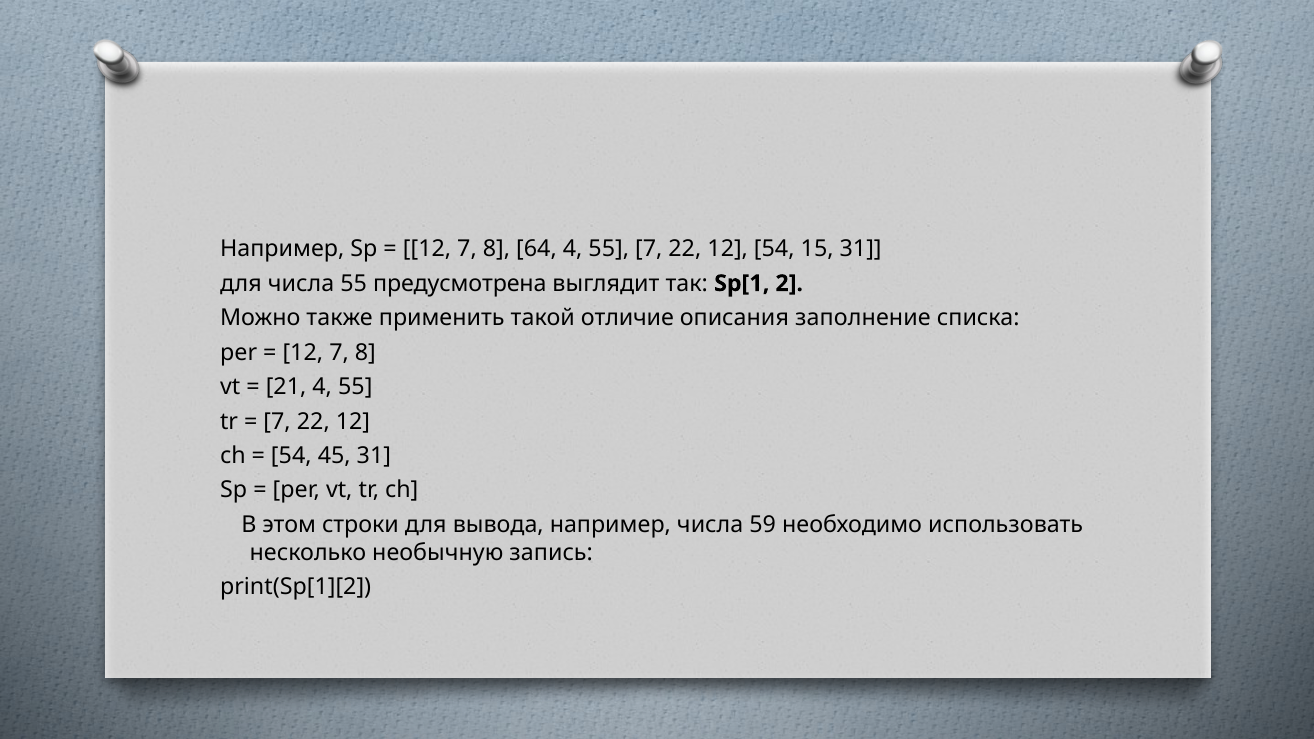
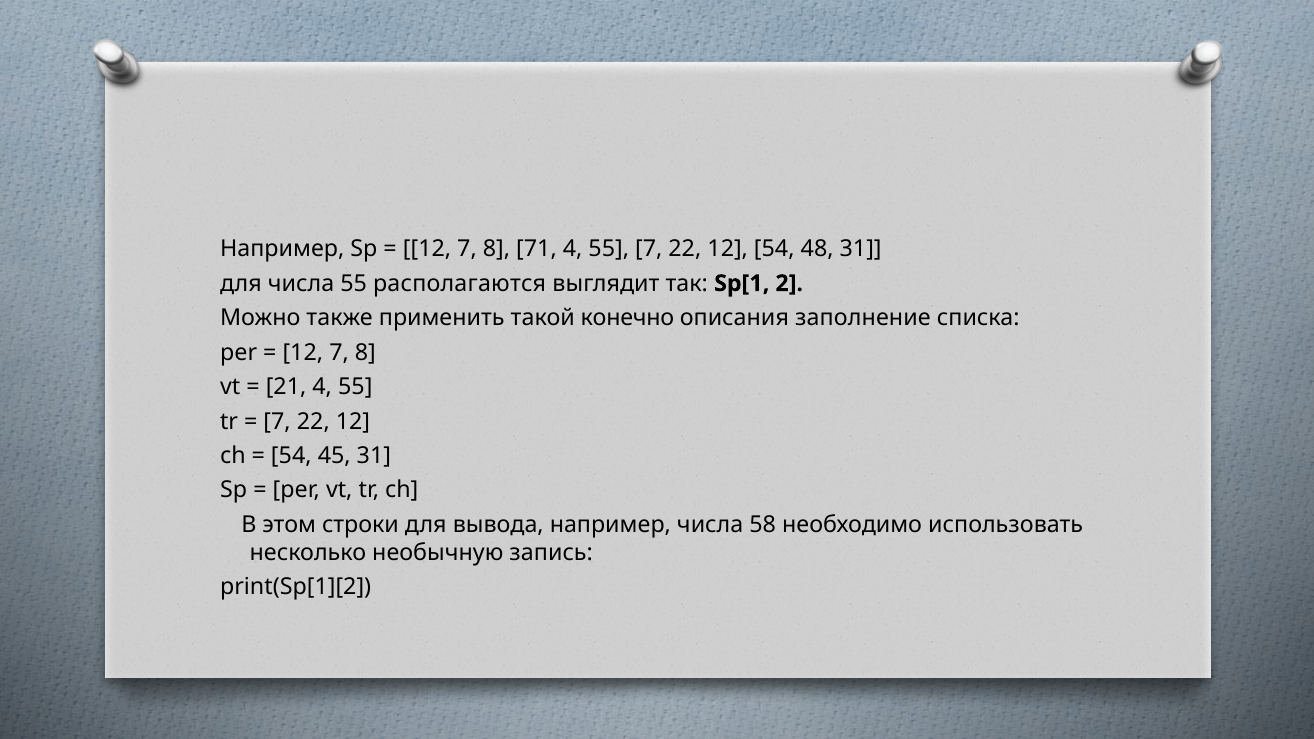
64: 64 -> 71 (536, 249)
15: 15 -> 48 (817, 249)
предусмотрена: предусмотрена -> располагаются (460, 283)
отличие: отличие -> конечно (627, 318)
59: 59 -> 58 (763, 525)
